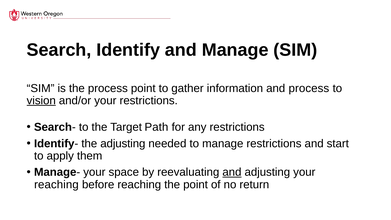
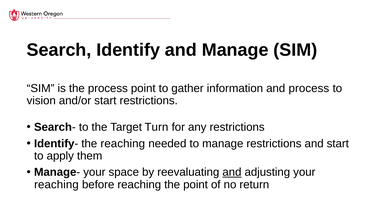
vision underline: present -> none (41, 101)
and/or your: your -> start (105, 101)
Path: Path -> Turn (156, 127)
the adjusting: adjusting -> reaching (123, 144)
